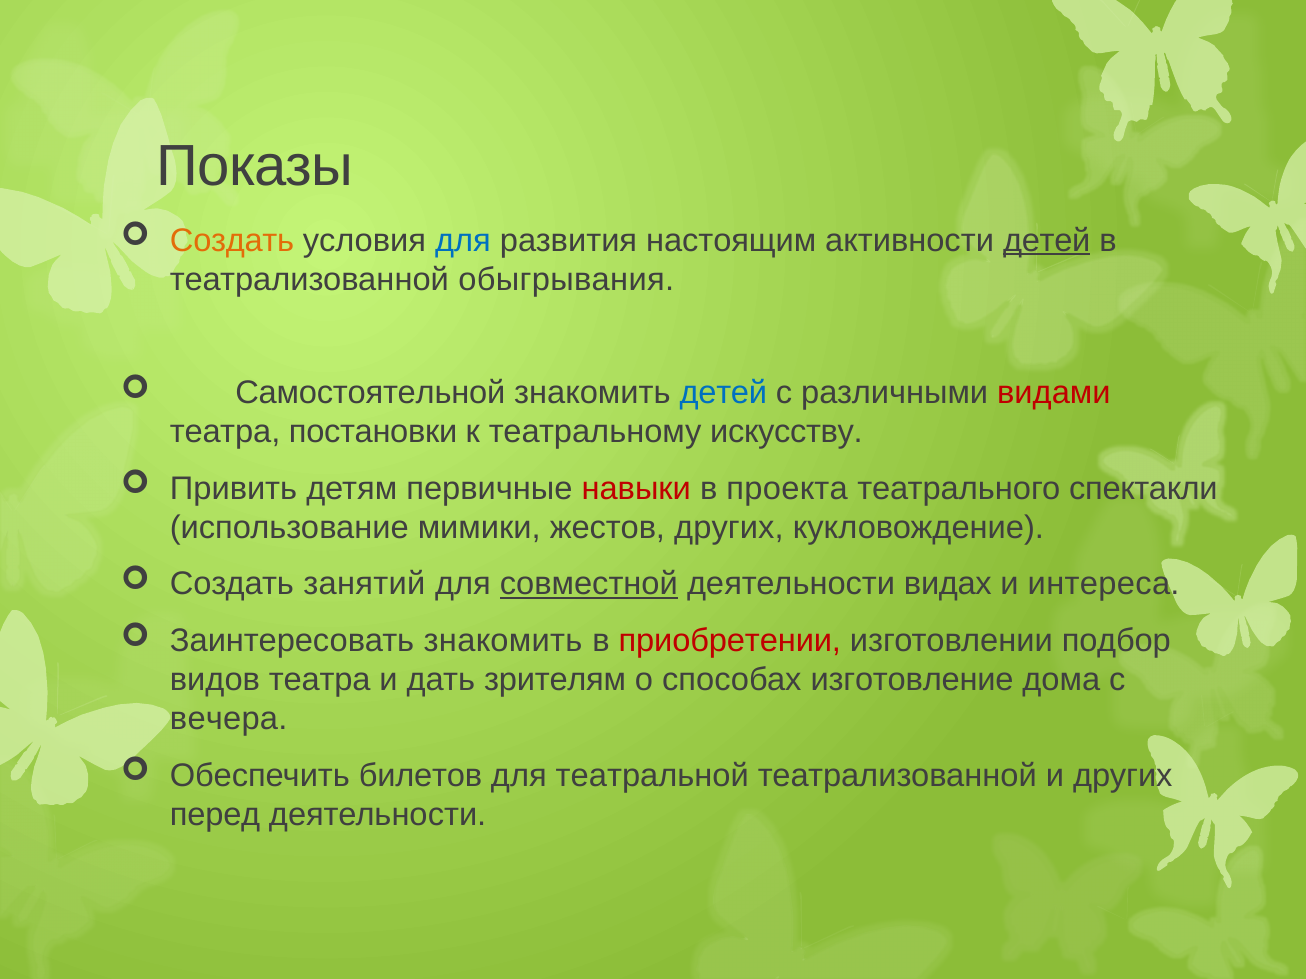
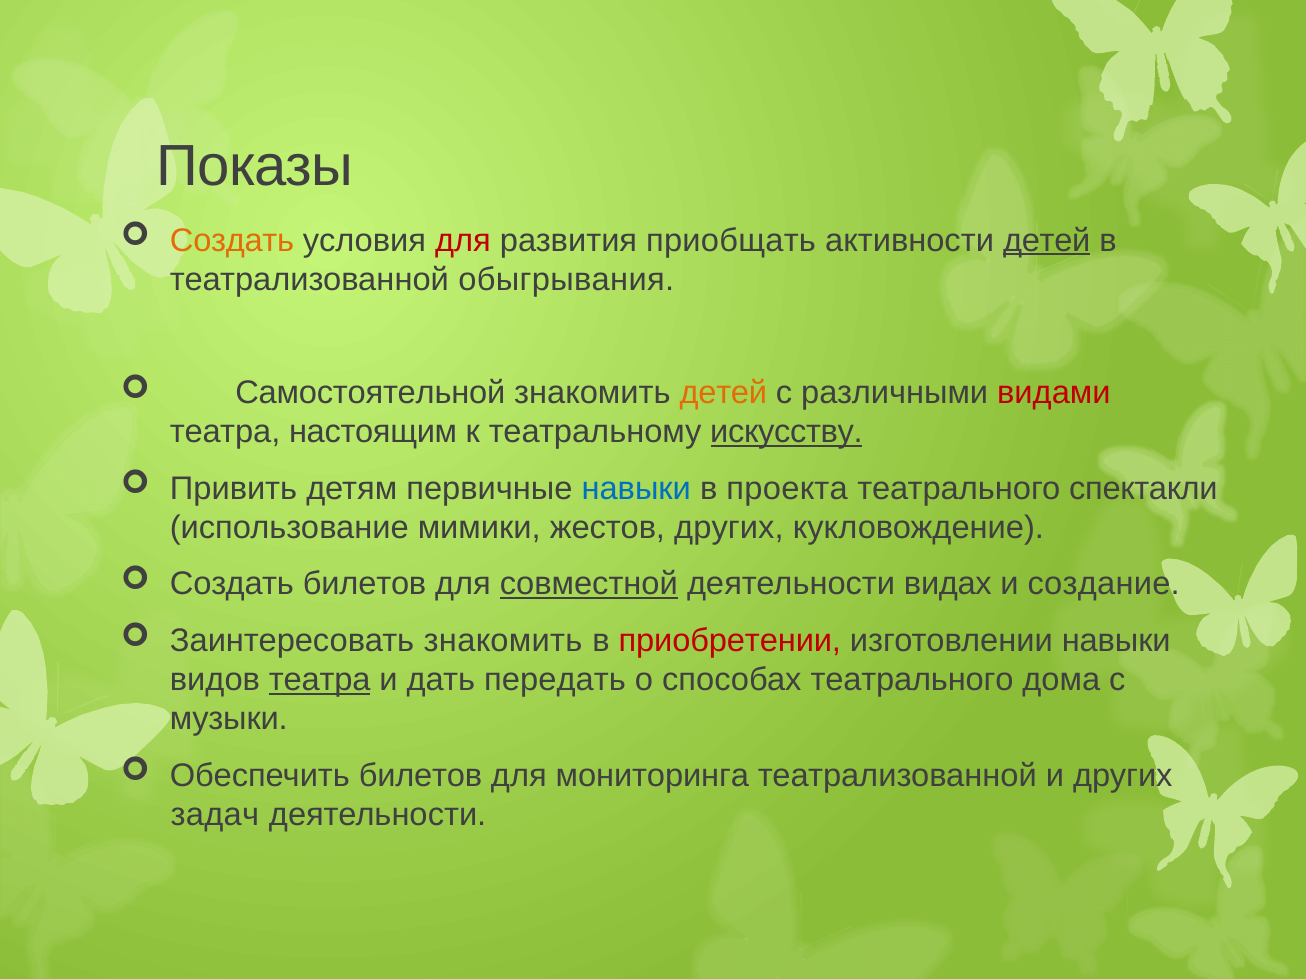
для colour: blue -> red (463, 240)
настоящим: настоящим -> приобщать (731, 240)
детей colour: blue -> orange (723, 393)
постановки: постановки -> настоящим (373, 432)
искусству underline: none -> present (786, 432)
навыки colour: red -> blue (636, 489)
Создать занятий: занятий -> билетов (365, 584)
интереса: интереса -> создание (1104, 584)
изготовлении подбор: подбор -> навыки (1116, 641)
театра underline: none -> present (320, 680)
зрителям: зрителям -> передать (555, 680)
способах изготовление: изготовление -> театрального (912, 680)
вечера: вечера -> музыки (229, 719)
театральной: театральной -> мониторинга (652, 776)
перед: перед -> задач (215, 815)
